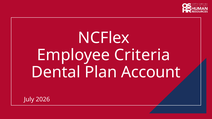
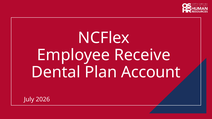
Criteria: Criteria -> Receive (142, 55)
